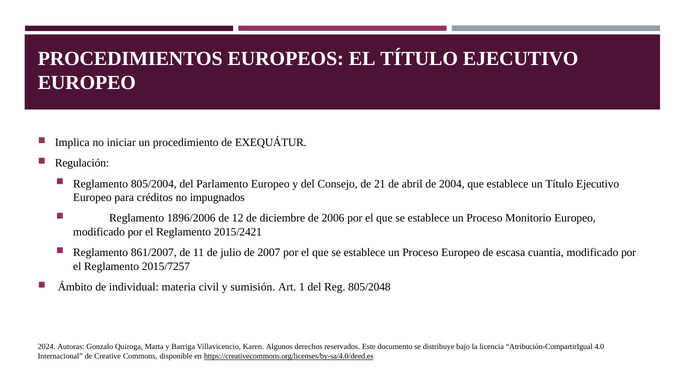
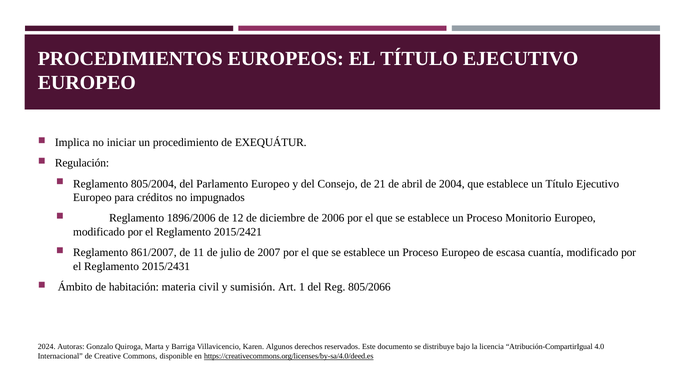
2015/7257: 2015/7257 -> 2015/2431 (166, 266)
individual: individual -> habitación (134, 287)
805/2048: 805/2048 -> 805/2066 (369, 287)
